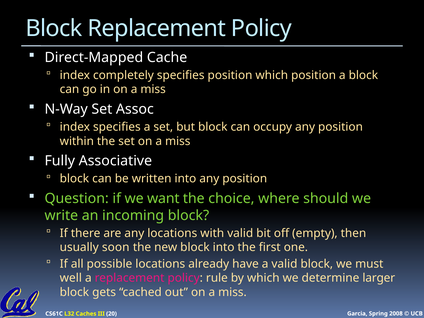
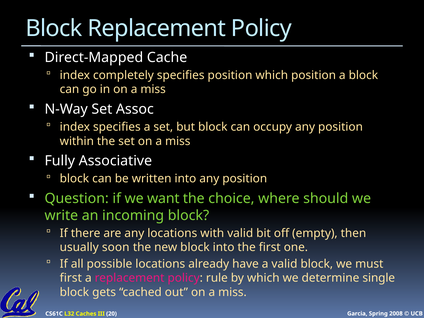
well: well -> first (71, 278)
larger: larger -> single (379, 278)
